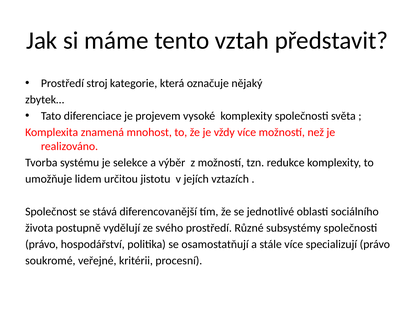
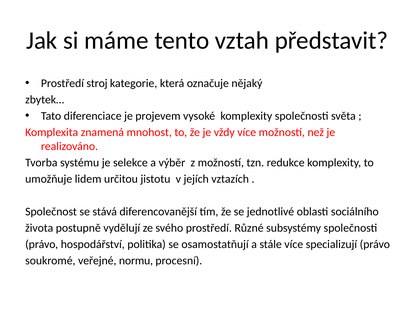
kritérii: kritérii -> normu (136, 261)
